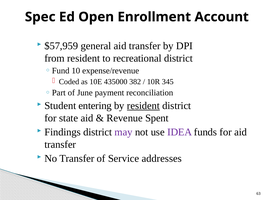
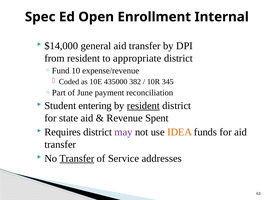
Account: Account -> Internal (222, 17)
$57,959: $57,959 -> $14,000 (61, 46)
recreational: recreational -> appropriate (137, 58)
Findings: Findings -> Requires (63, 132)
IDEA colour: purple -> orange (180, 132)
Transfer underline: none -> present (77, 159)
